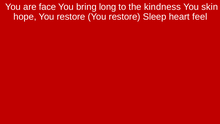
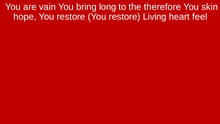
face: face -> vain (47, 7)
kindness: kindness -> therefore (162, 7)
Sleep: Sleep -> Living (155, 17)
